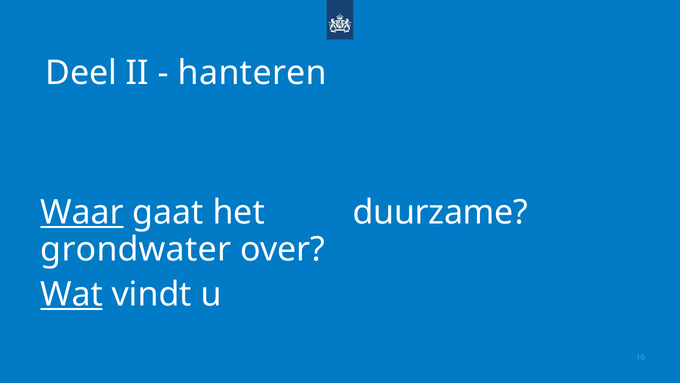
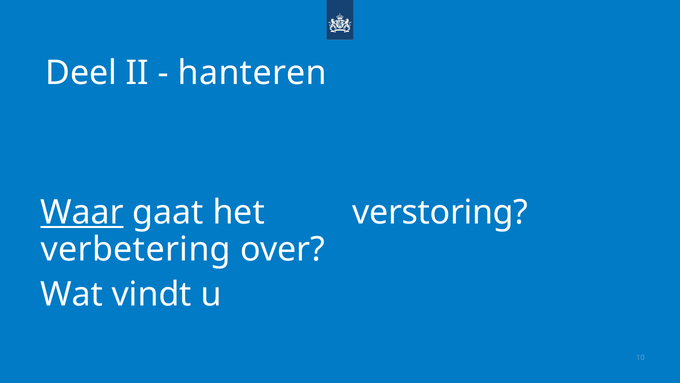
duurzame: duurzame -> verstoring (440, 212)
grondwater: grondwater -> verbetering (136, 249)
Wat underline: present -> none (72, 294)
